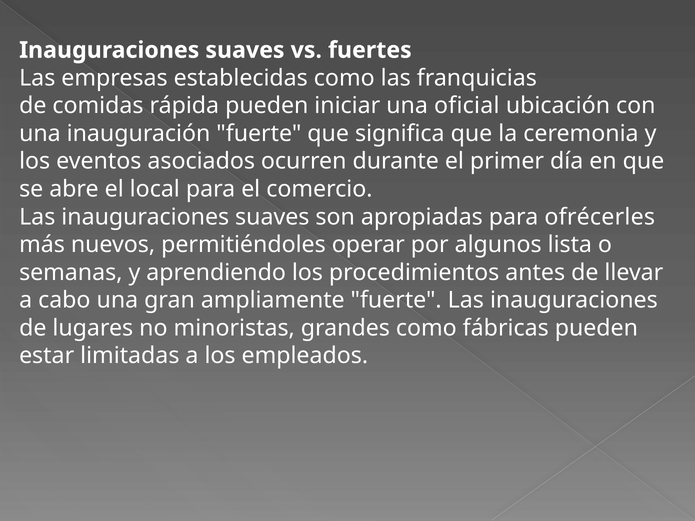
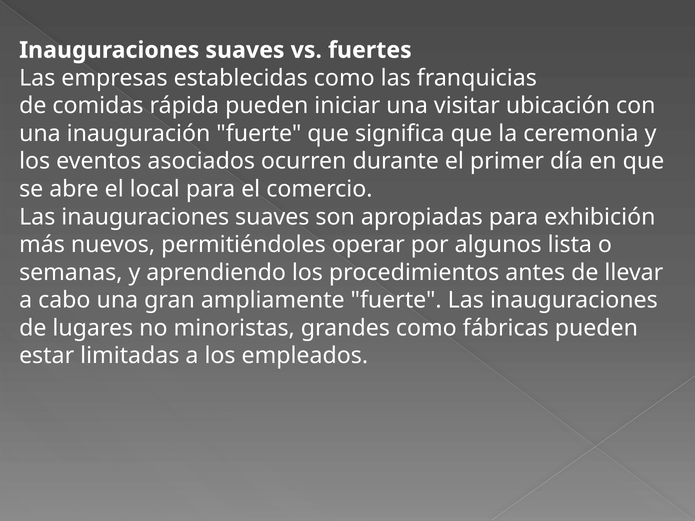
oficial: oficial -> visitar (467, 106)
ofrécerles: ofrécerles -> exhibición (600, 217)
